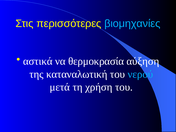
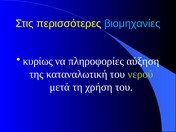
αστικά: αστικά -> κυρίως (38, 61)
θερμοκρασία: θερμοκρασία -> πληροφορίες (96, 61)
νερού colour: light blue -> light green (140, 74)
